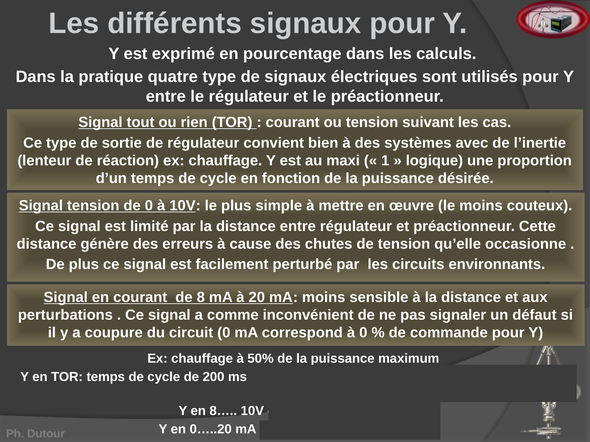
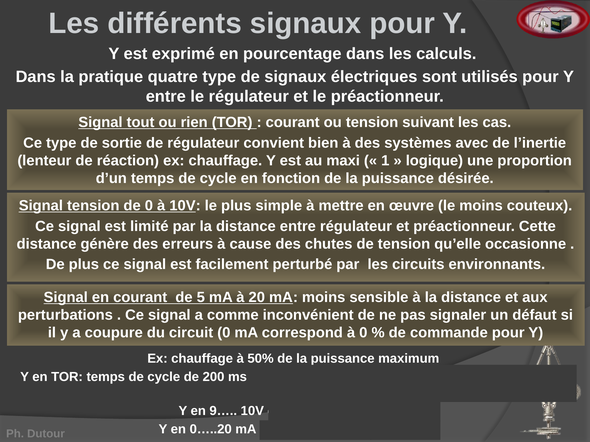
de 8: 8 -> 5 (201, 298)
8…: 8… -> 9… (223, 411)
